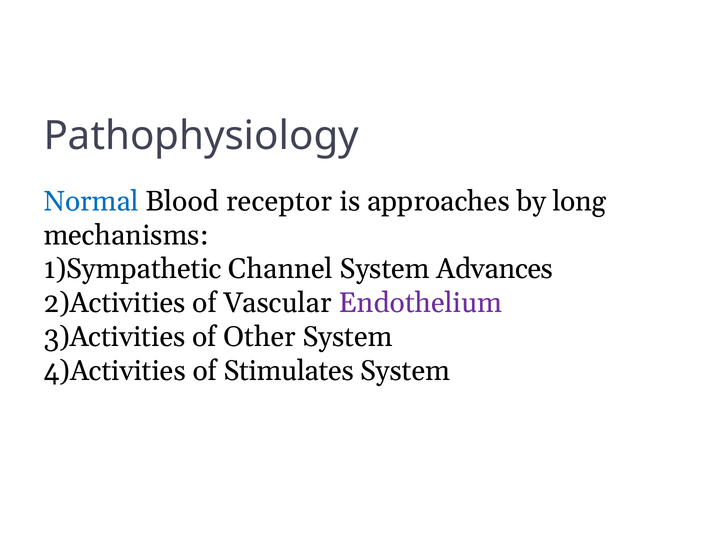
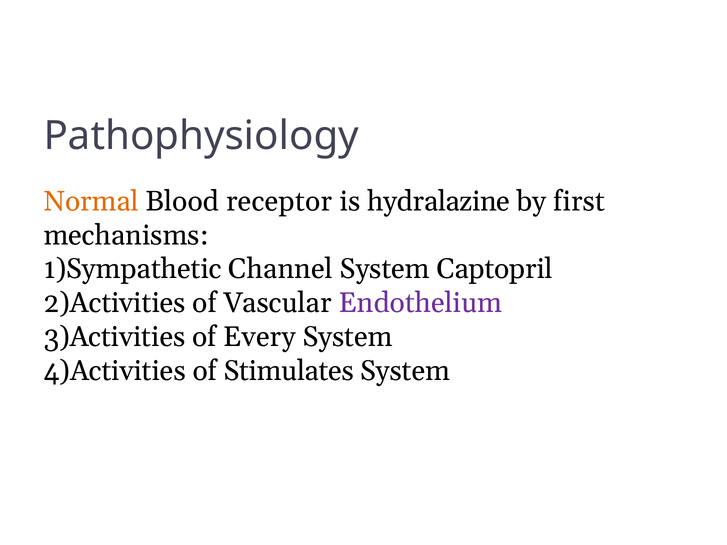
Normal colour: blue -> orange (91, 201)
approaches: approaches -> hydralazine (439, 201)
long: long -> first (579, 201)
Advances: Advances -> Captopril (495, 269)
Other: Other -> Every (259, 337)
